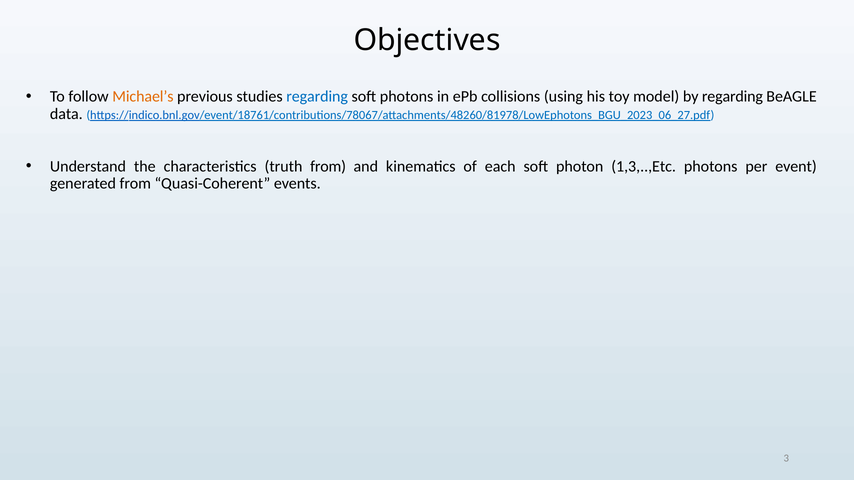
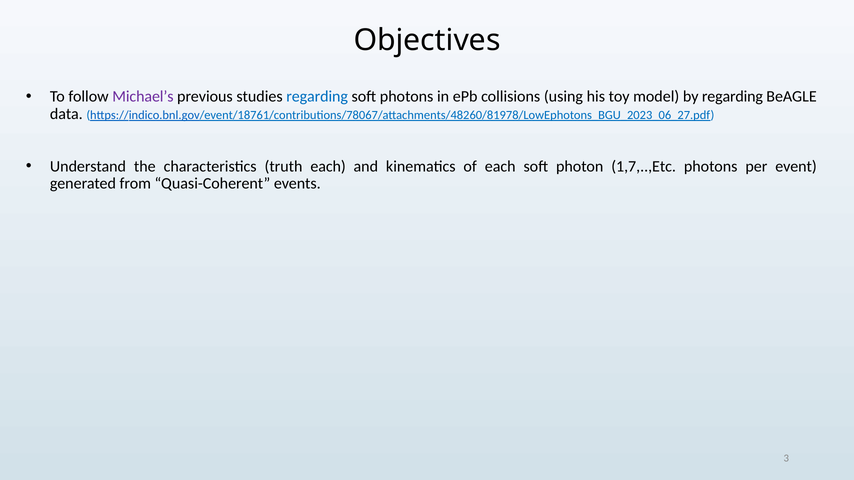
Michael’s colour: orange -> purple (143, 97)
truth from: from -> each (328, 166)
1,3,..,Etc: 1,3,..,Etc -> 1,7,..,Etc (644, 166)
